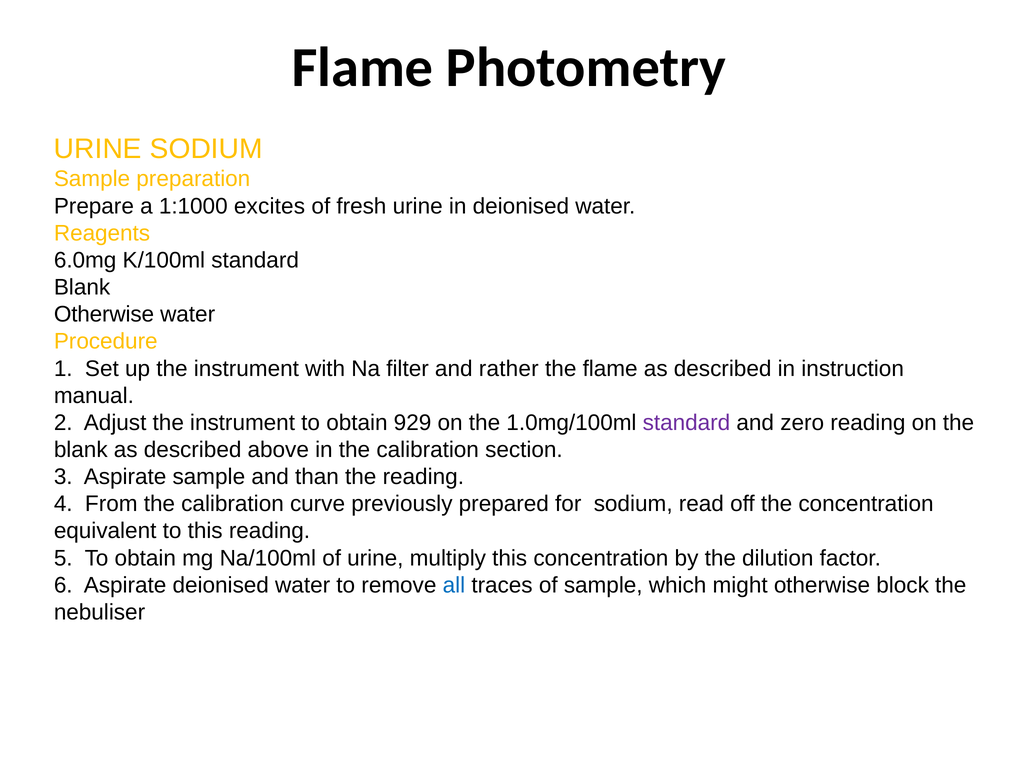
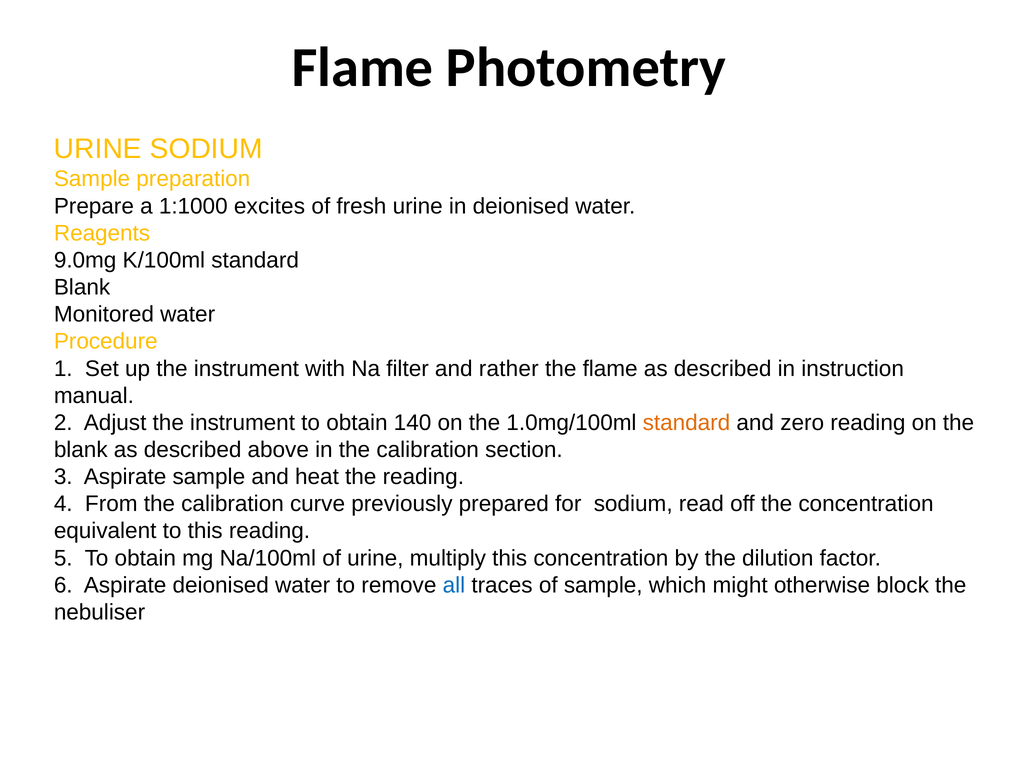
6.0mg: 6.0mg -> 9.0mg (85, 260)
Otherwise: Otherwise -> Monitored (104, 314)
929: 929 -> 140 (413, 423)
standard colour: purple -> orange (686, 423)
than: than -> heat (317, 477)
